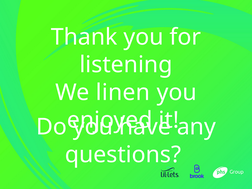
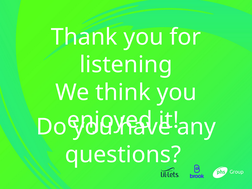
linen: linen -> think (123, 92)
